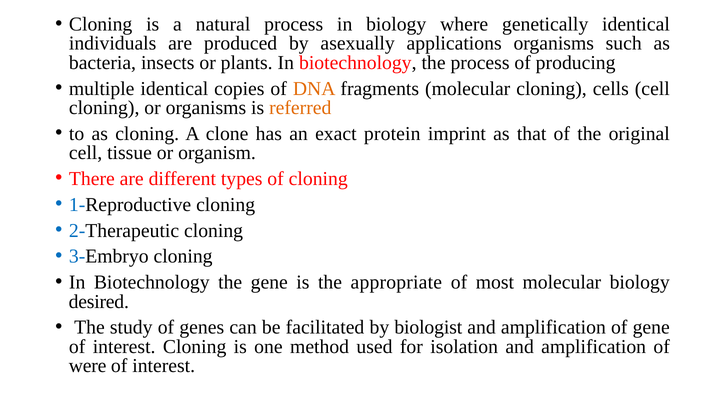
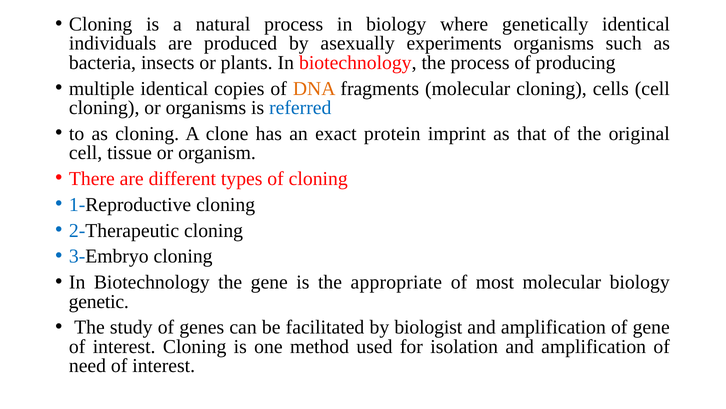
applications: applications -> experiments (454, 43)
referred colour: orange -> blue (300, 107)
desired: desired -> genetic (99, 301)
were: were -> need (87, 365)
